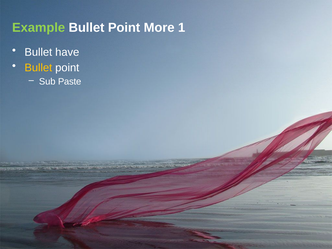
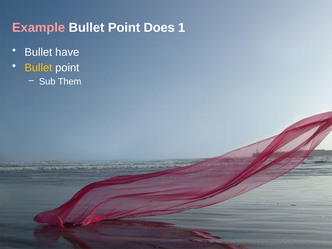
Example colour: light green -> pink (39, 28)
More: More -> Does (159, 28)
Paste: Paste -> Them (70, 82)
